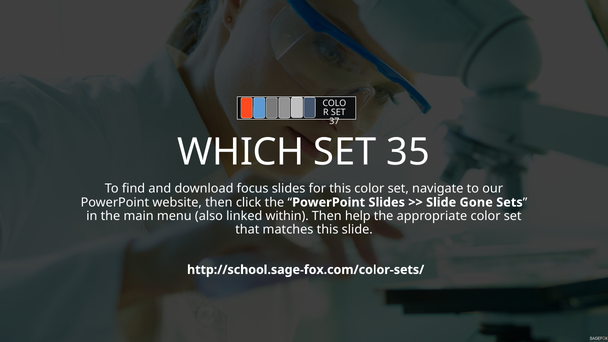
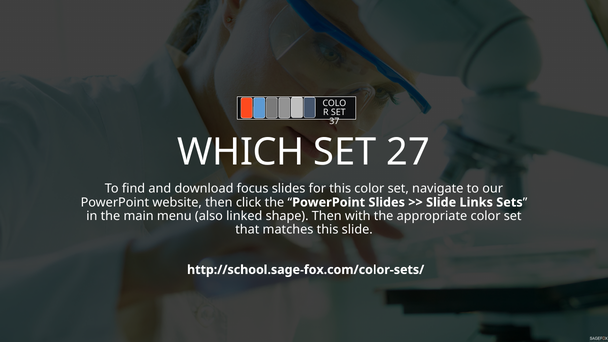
35: 35 -> 27 (408, 152)
Gone: Gone -> Links (476, 202)
within: within -> shape (287, 216)
help: help -> with (358, 216)
